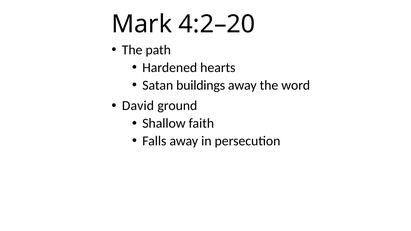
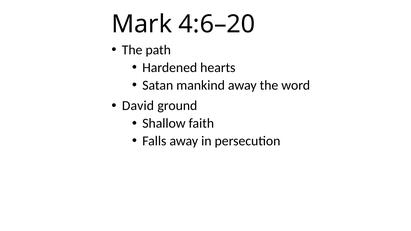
4:2–20: 4:2–20 -> 4:6–20 (217, 24)
buildings: buildings -> mankind (201, 85)
